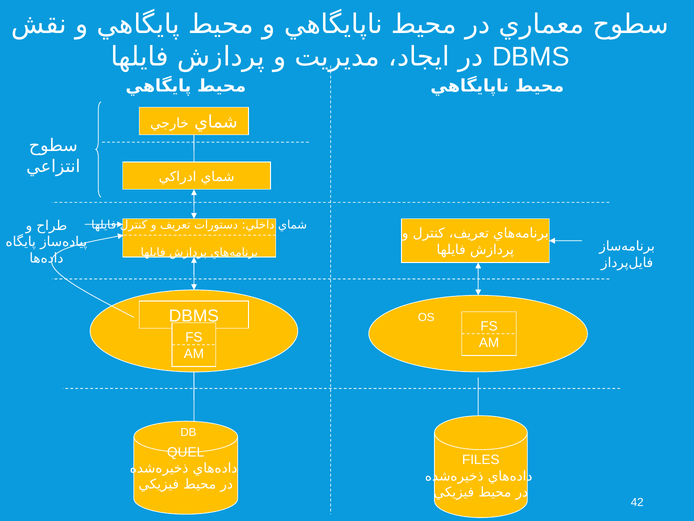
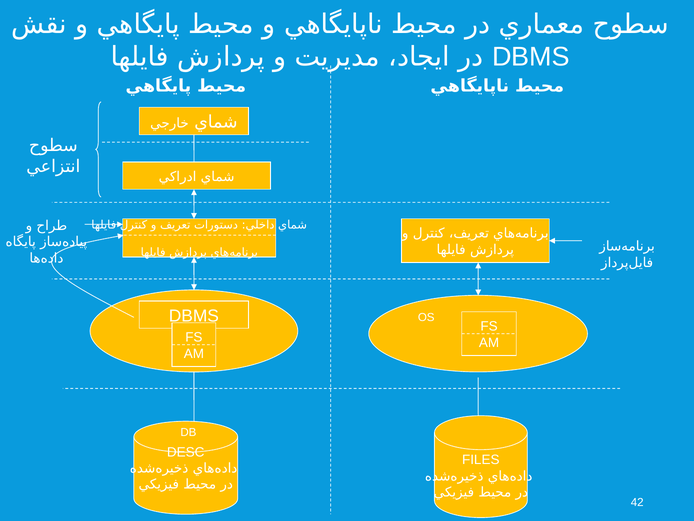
QUEL: QUEL -> DESC (186, 452)
